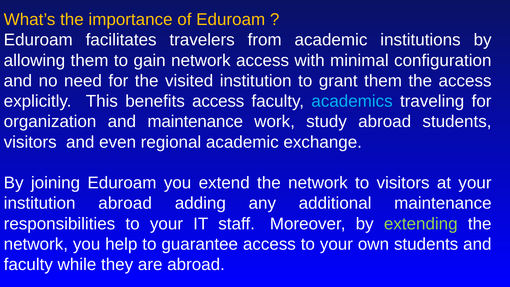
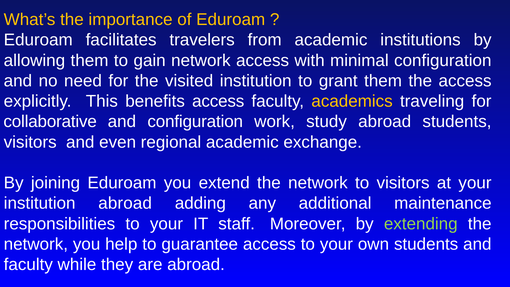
academics colour: light blue -> yellow (352, 101)
organization: organization -> collaborative (50, 122)
and maintenance: maintenance -> configuration (195, 122)
